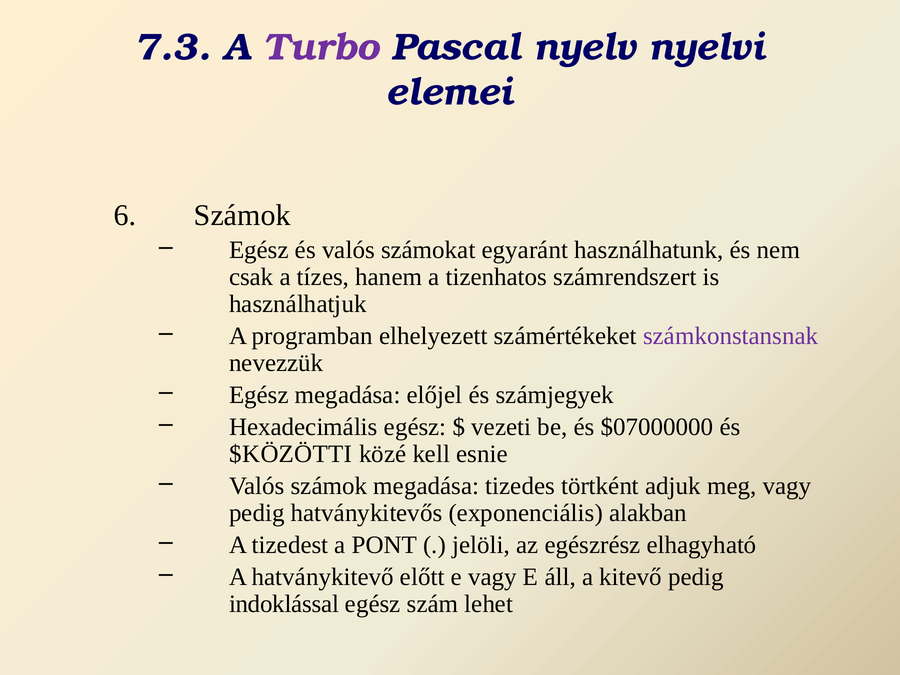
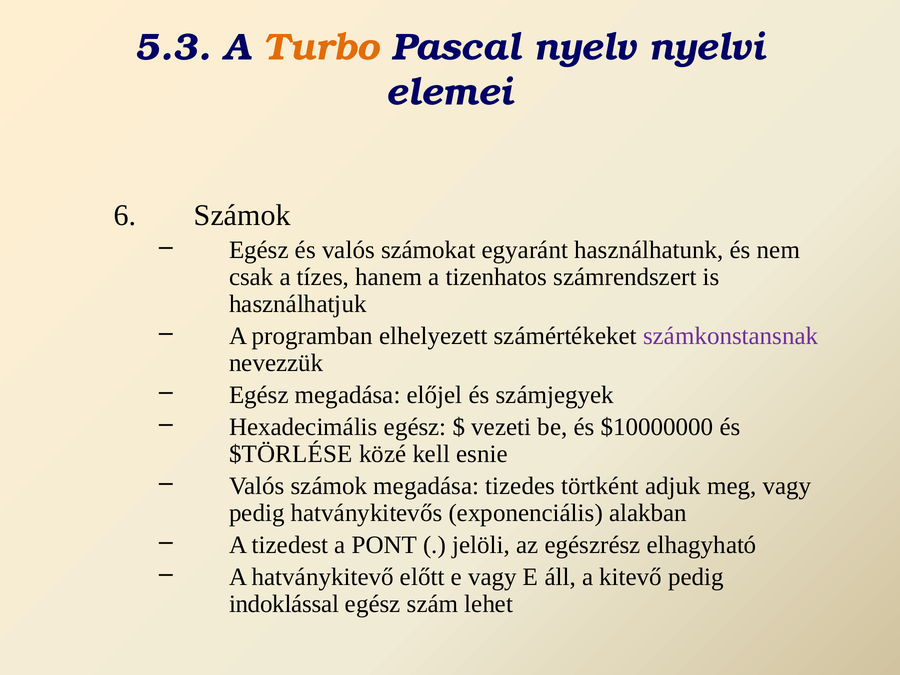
7.3: 7.3 -> 5.3 (172, 48)
Turbo colour: purple -> orange (321, 48)
$07000000: $07000000 -> $10000000 (657, 427)
$KÖZÖTTI: $KÖZÖTTI -> $TÖRLÉSE (291, 454)
